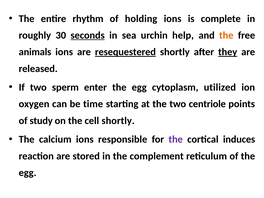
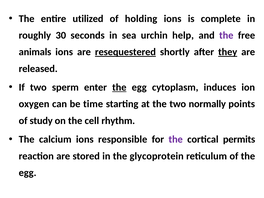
rhythm: rhythm -> utilized (88, 19)
seconds underline: present -> none (88, 35)
the colour: orange -> purple (226, 35)
the underline: none -> present (119, 87)
utilized: utilized -> induces (220, 87)
centriole: centriole -> normally (207, 104)
cell shortly: shortly -> rhythm (118, 121)
induces: induces -> permits (239, 139)
complement: complement -> glycoprotein (157, 156)
